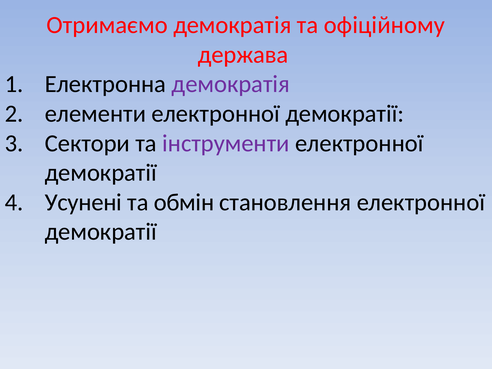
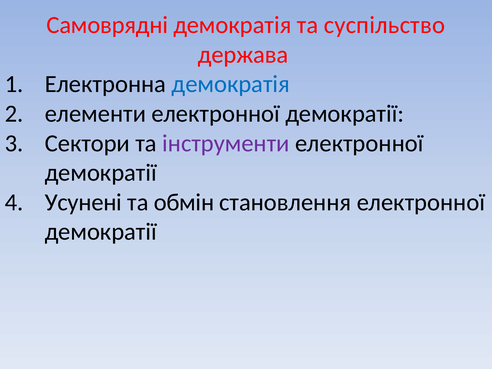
Отримаємо: Отримаємо -> Самоврядні (107, 25)
офіційному: офіційному -> суспільство (384, 25)
демократія colour: purple -> blue (231, 84)
